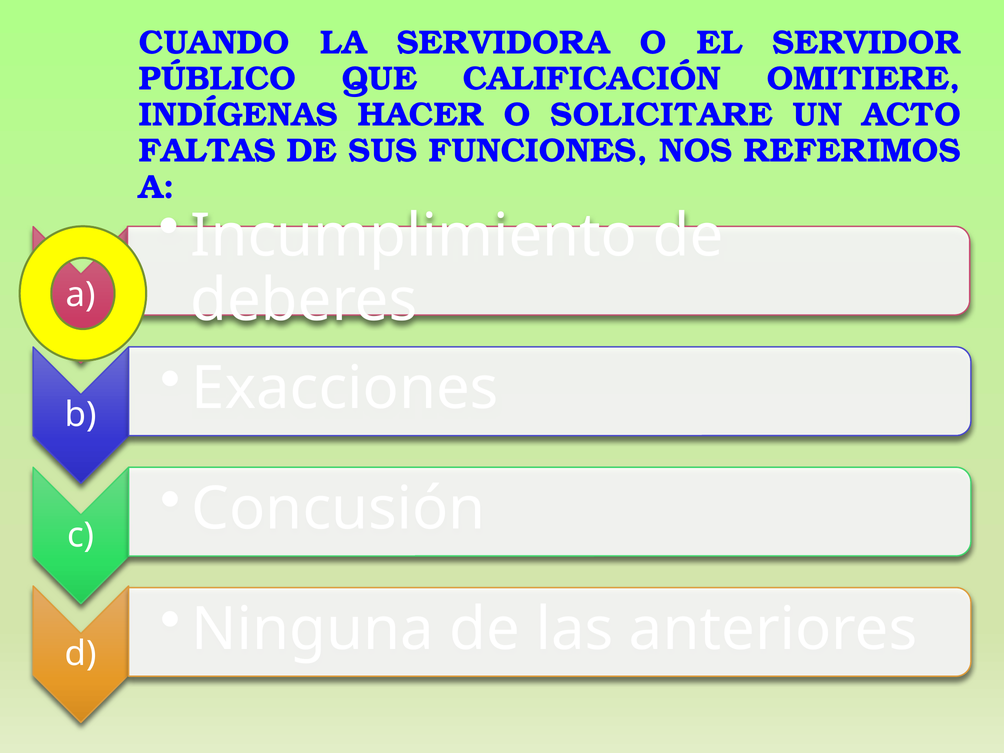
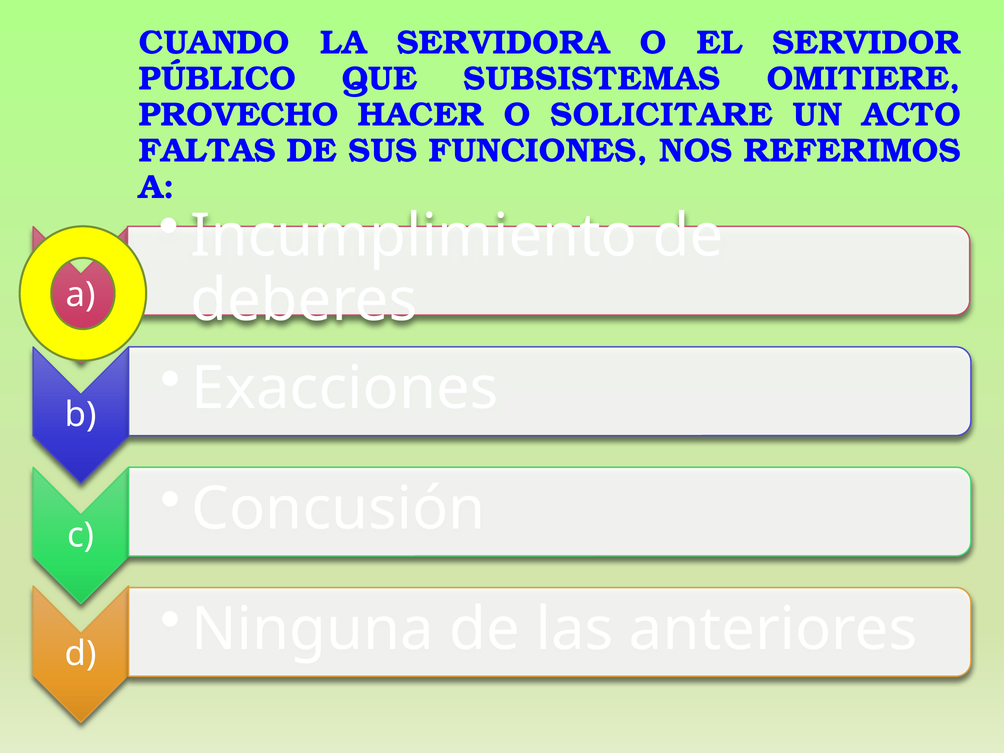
CALIFICACIÓN: CALIFICACIÓN -> SUBSISTEMAS (592, 79)
INDÍGENAS: INDÍGENAS -> PROVECHO (239, 115)
